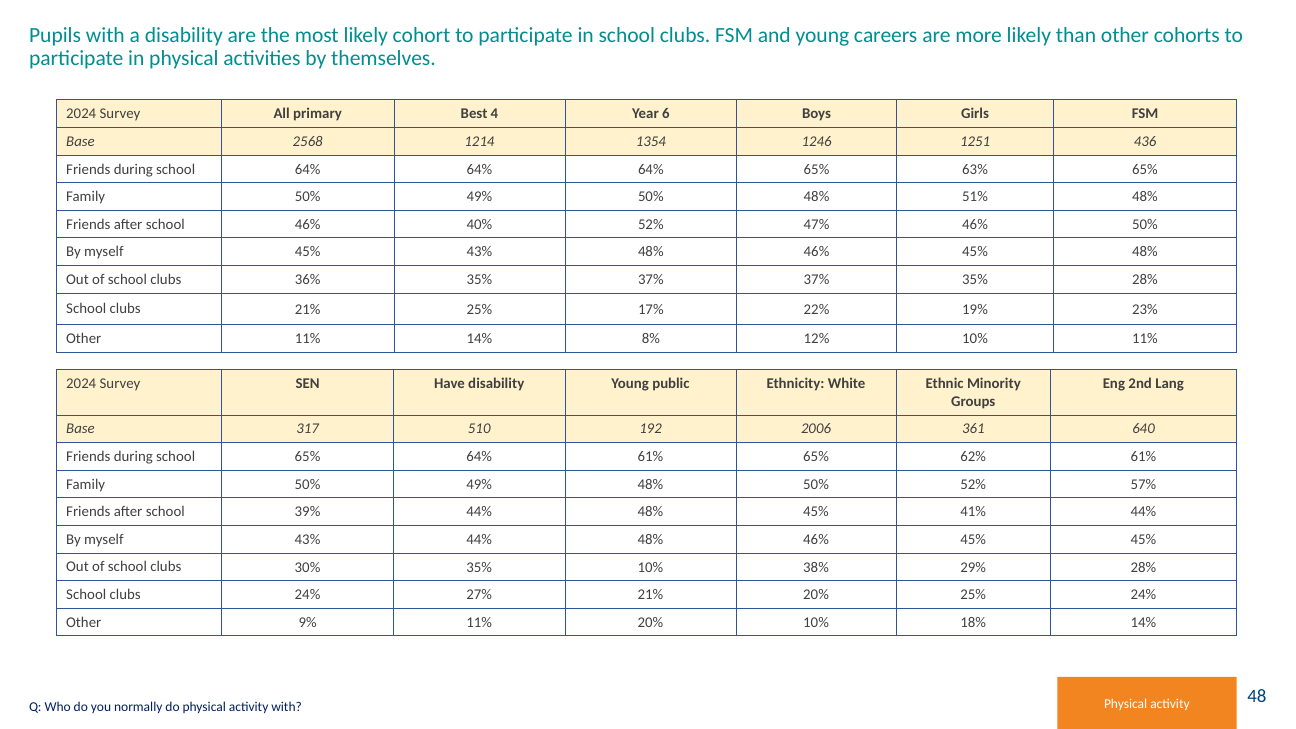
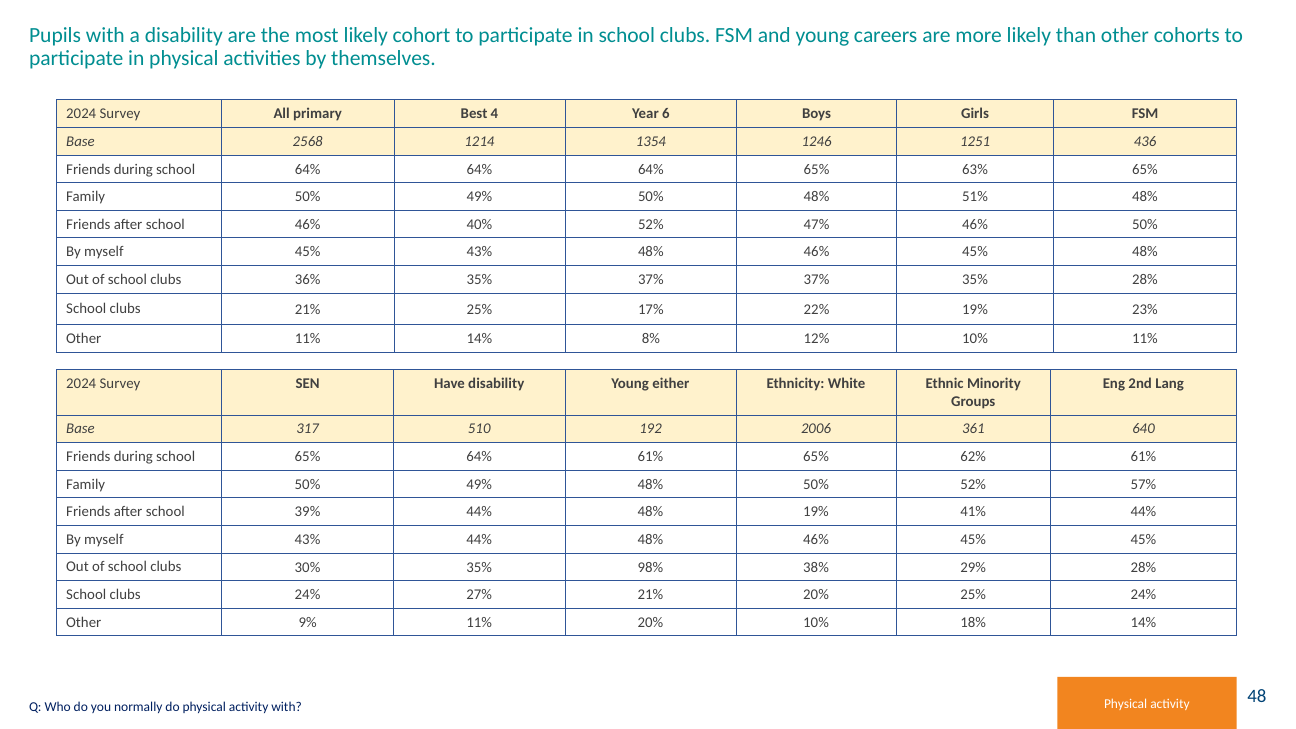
public: public -> either (671, 384)
48% 45%: 45% -> 19% (816, 512)
35% 10%: 10% -> 98% (650, 567)
